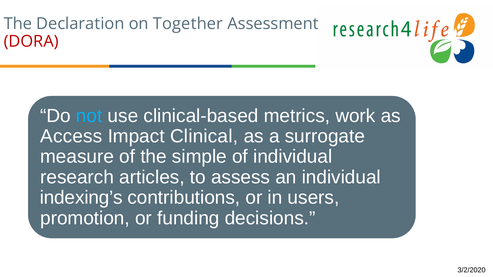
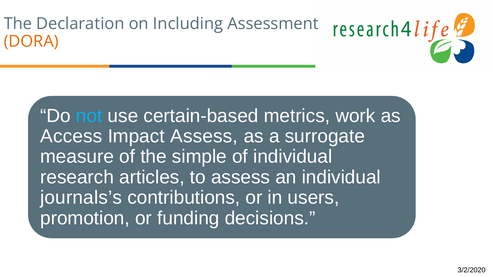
Together: Together -> Including (188, 24)
DORA colour: red -> orange (31, 41)
clinical-based: clinical-based -> certain-based (201, 116)
Impact Clinical: Clinical -> Assess (204, 136)
indexing’s: indexing’s -> journals’s (81, 198)
